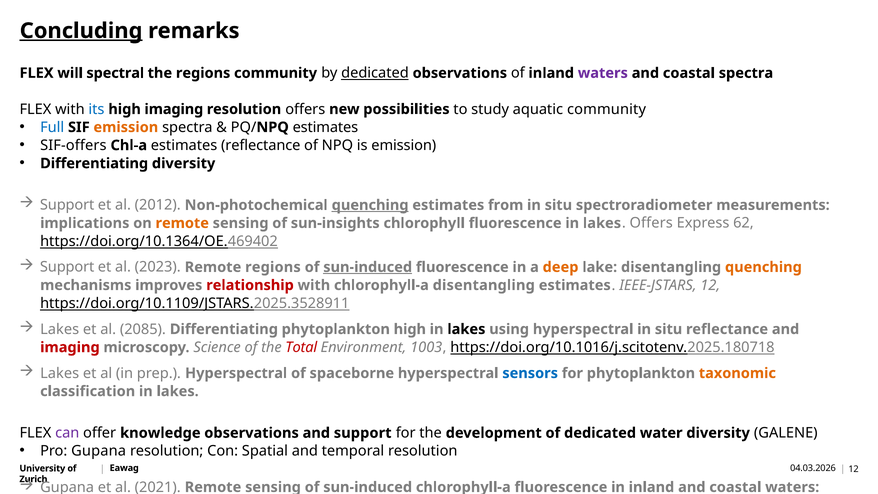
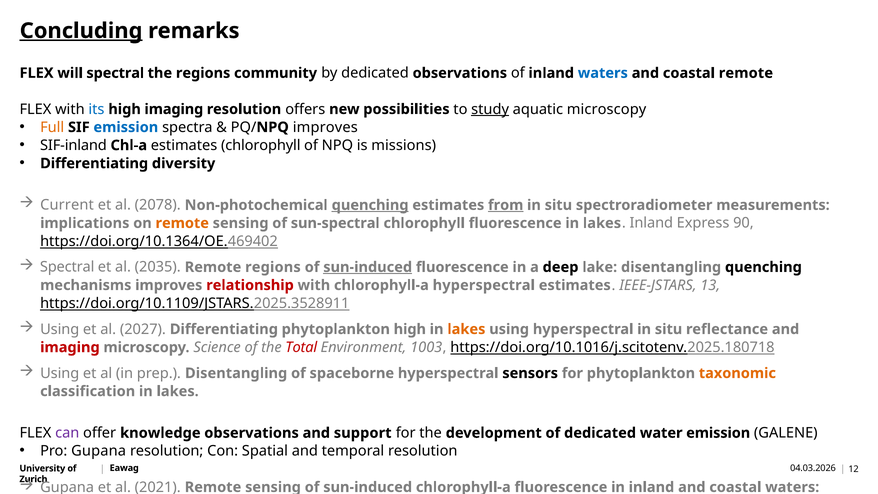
dedicated underline: present -> none (375, 73)
waters colour: purple -> blue (603, 73)
coastal spectra: spectra -> remote (746, 73)
study underline: none -> present (490, 109)
aquatic community: community -> microscopy (607, 109)
Full colour: blue -> orange (52, 127)
emission colour: orange -> blue (126, 127)
PQ/NPQ estimates: estimates -> improves (325, 127)
SIF-offers: SIF-offers -> SIF-inland (73, 145)
estimates reflectance: reflectance -> chlorophyll (261, 145)
is emission: emission -> missions (404, 145)
Support: Support -> Current (67, 205)
2012: 2012 -> 2078 (158, 205)
from underline: none -> present (506, 205)
sun-insights: sun-insights -> sun-spectral (335, 223)
lakes Offers: Offers -> Inland (651, 223)
62: 62 -> 90 (743, 223)
Support: Support -> Spectral (67, 267)
2023: 2023 -> 2035 (158, 267)
deep colour: orange -> black (561, 267)
quenching colour: orange -> black (763, 267)
chlorophyll-a disentangling: disentangling -> hyperspectral (484, 285)
IEEE-JSTARS 12: 12 -> 13 (710, 285)
Lakes: Lakes -> Using (60, 329)
2085: 2085 -> 2027 (143, 329)
lakes colour: black -> orange (466, 329)
Lakes: Lakes -> Using (60, 373)
prep Hyperspectral: Hyperspectral -> Disentangling (236, 373)
sensors colour: blue -> black (530, 373)
water diversity: diversity -> emission (718, 433)
